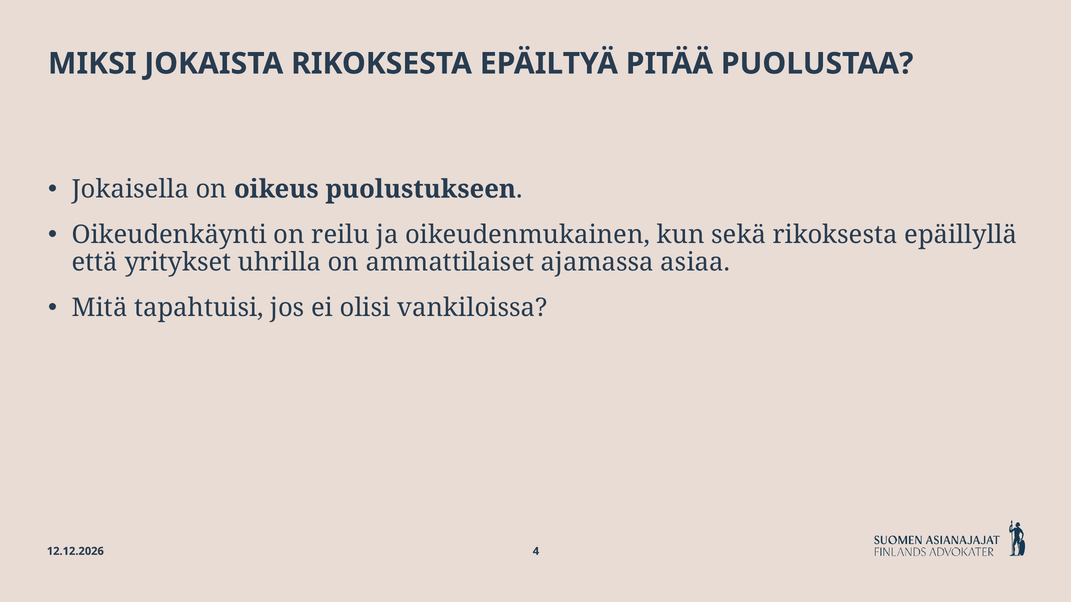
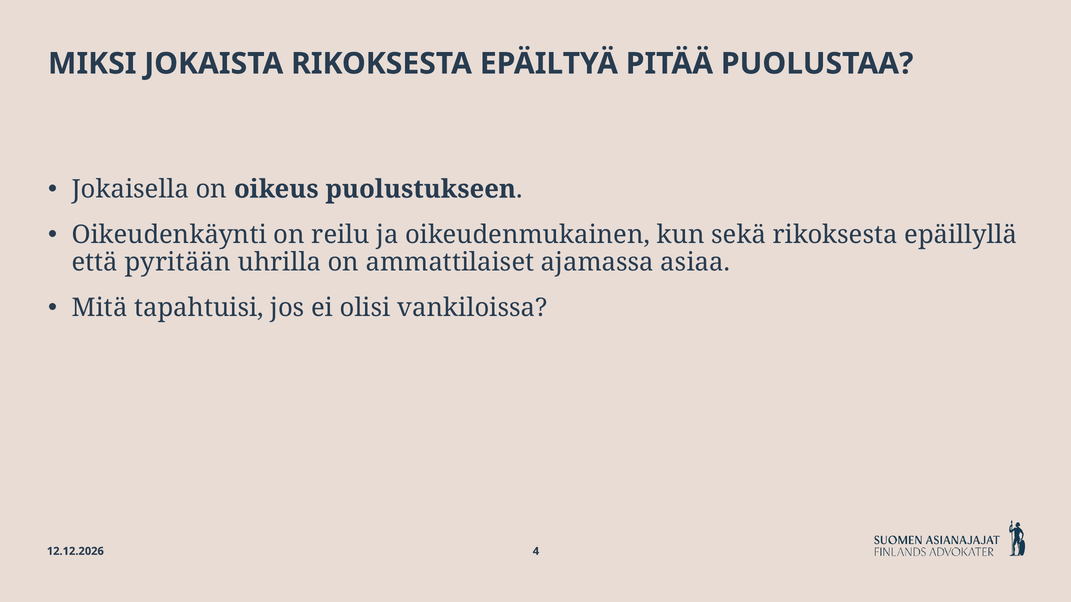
yritykset: yritykset -> pyritään (178, 263)
